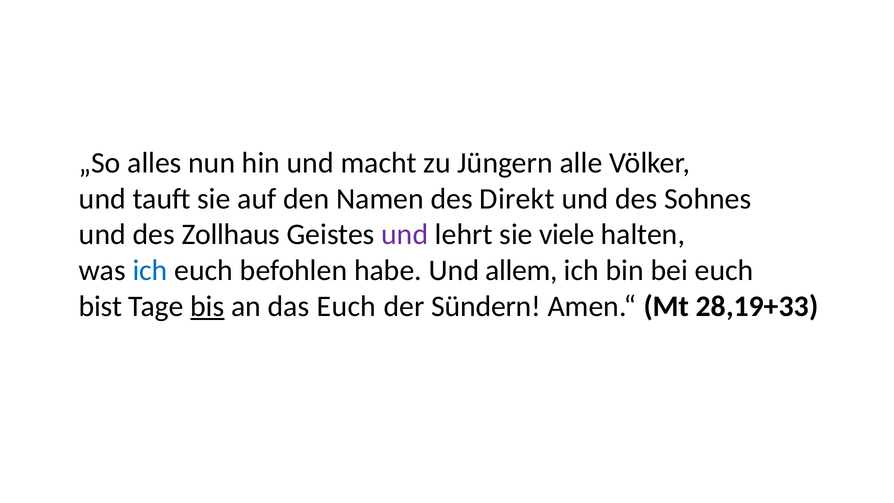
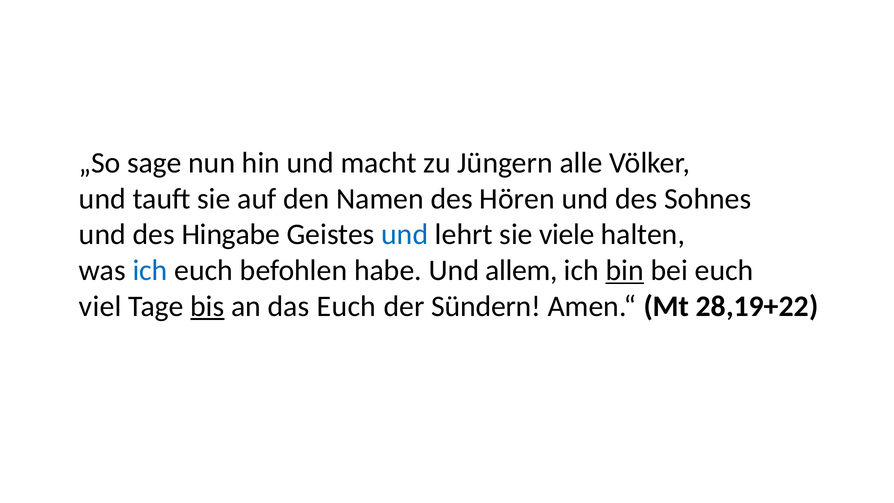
alles: alles -> sage (155, 163)
Direkt: Direkt -> Hören (517, 199)
Zollhaus: Zollhaus -> Hingabe (231, 235)
und colour: purple -> blue (405, 235)
bin underline: none -> present (625, 270)
bist: bist -> viel (100, 306)
28,19+33: 28,19+33 -> 28,19+22 (757, 306)
